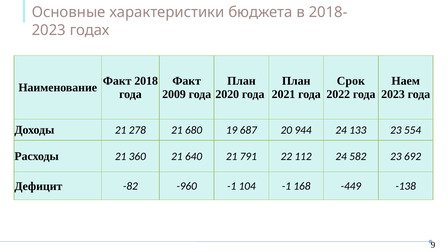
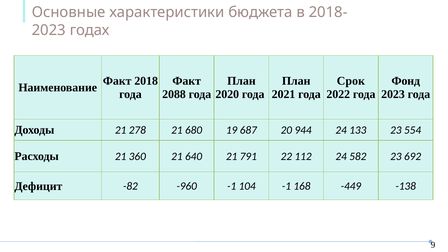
Наем: Наем -> Фонд (406, 81)
2009: 2009 -> 2088 (174, 94)
